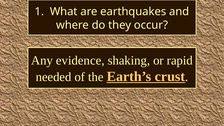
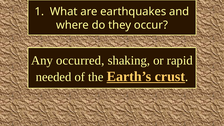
evidence: evidence -> occurred (80, 60)
